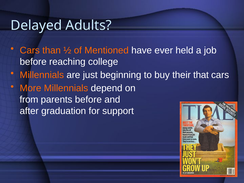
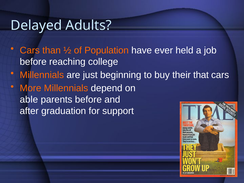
Mentioned: Mentioned -> Population (107, 50)
from: from -> able (29, 100)
